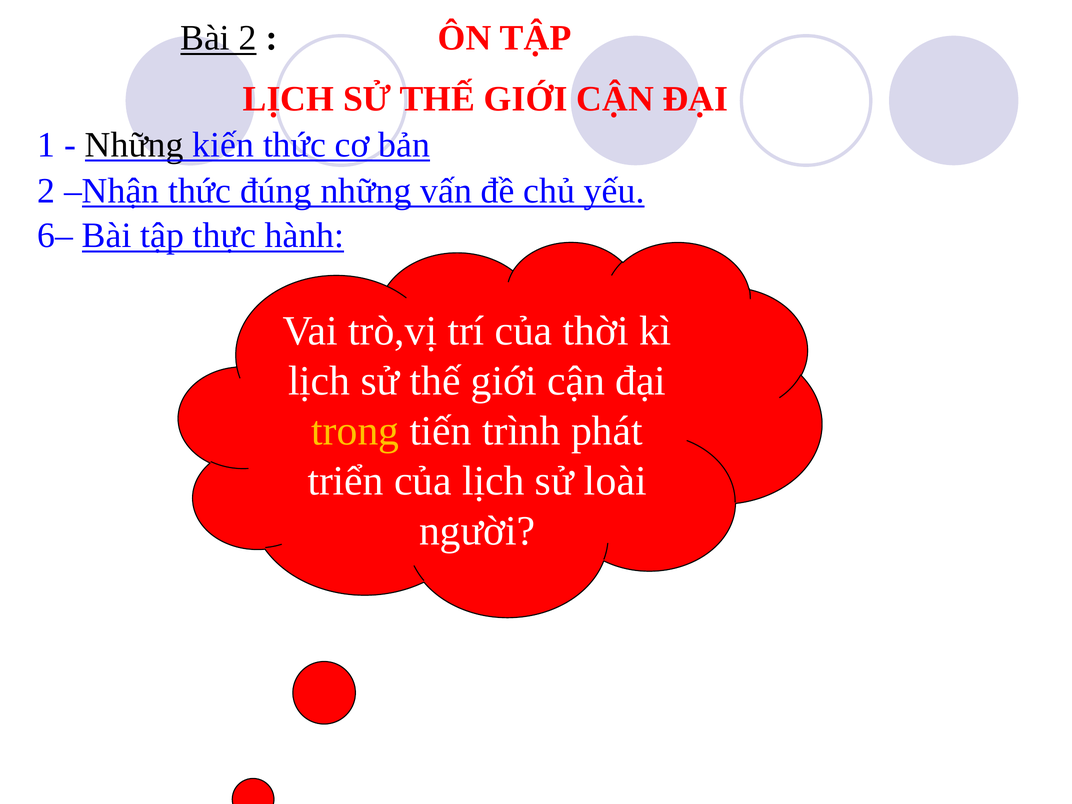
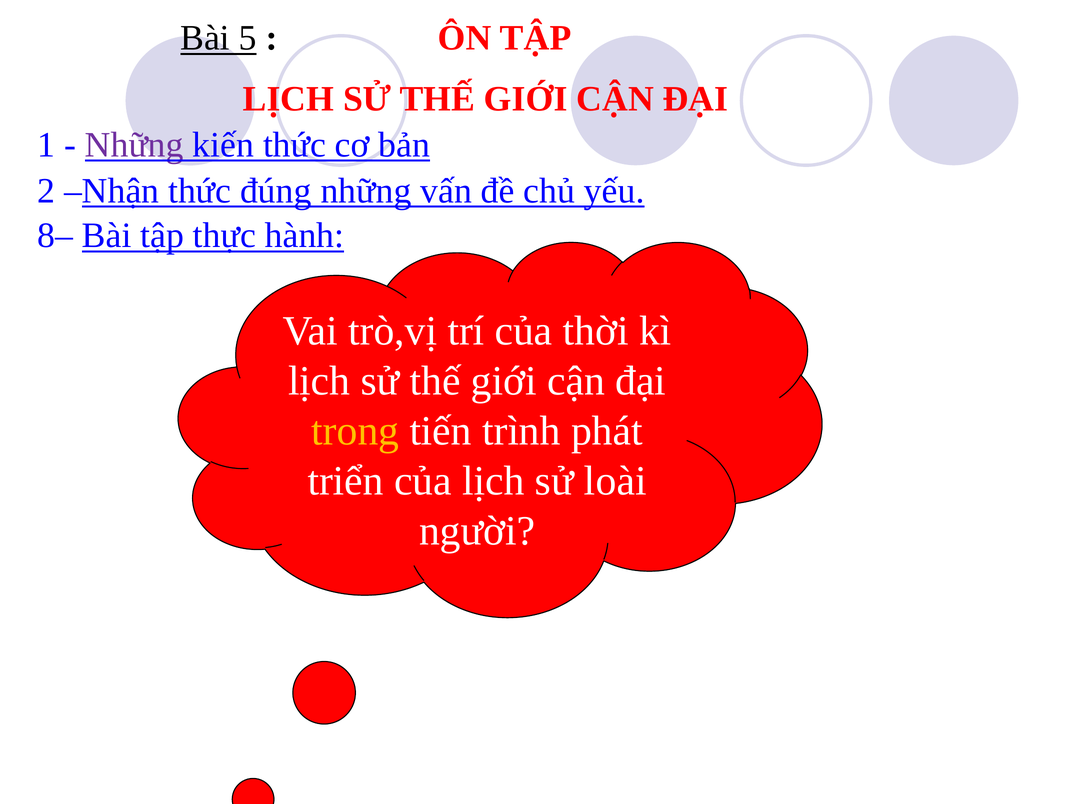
Bài 2: 2 -> 5 (248, 38)
Những colour: black -> purple (134, 145)
6–: 6– -> 8– (55, 236)
